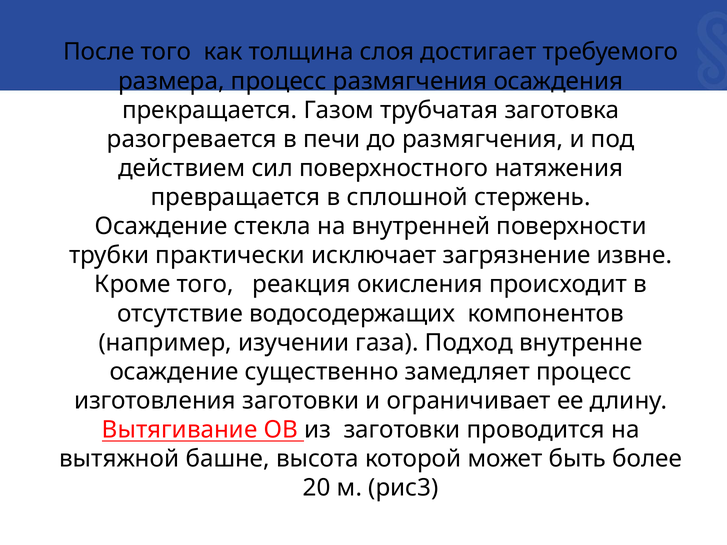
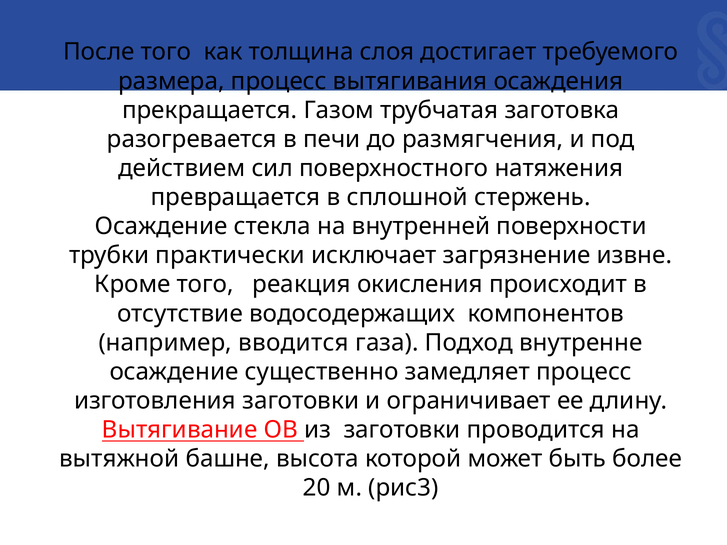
процесс размягчения: размягчения -> вытягивания (410, 81)
изучении: изучении -> вводится (294, 343)
